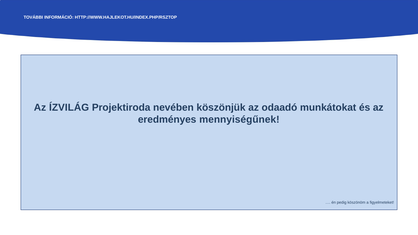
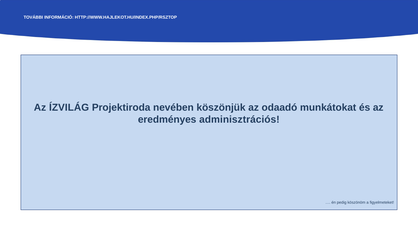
mennyiségűnek: mennyiségűnek -> adminisztrációs (239, 120)
